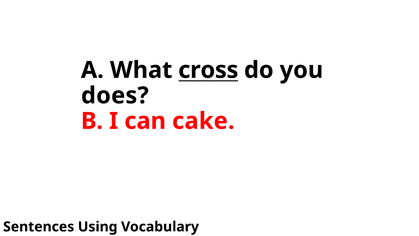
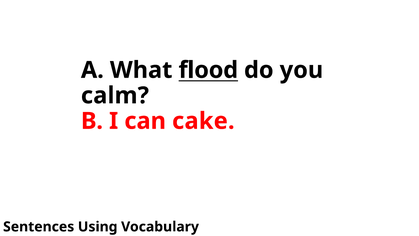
cross: cross -> flood (208, 70)
does: does -> calm (115, 95)
